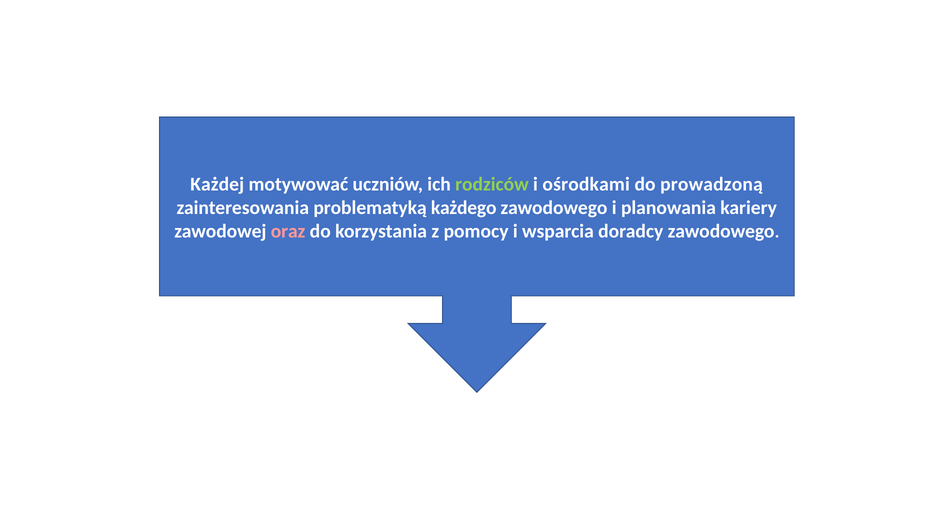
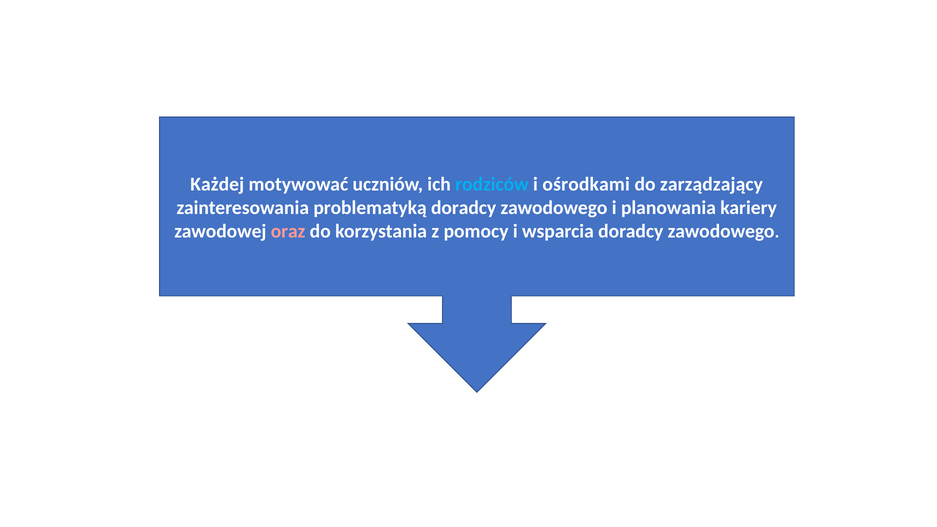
rodziców colour: light green -> light blue (492, 184)
prowadzoną: prowadzoną -> zarządzający (712, 184)
problematyką każdego: każdego -> doradcy (464, 208)
